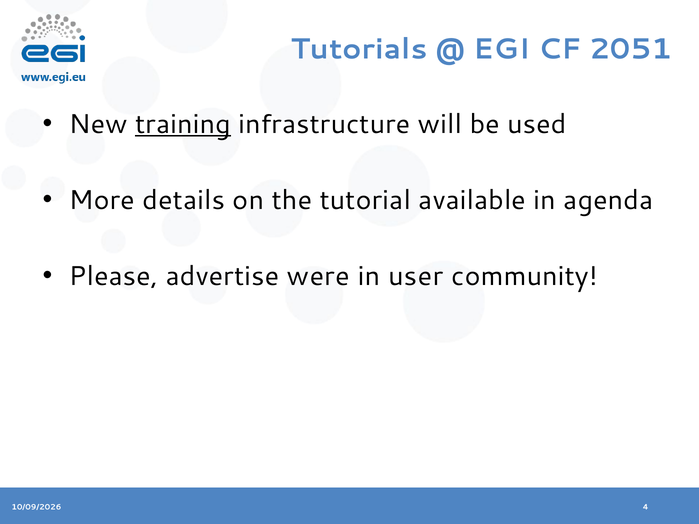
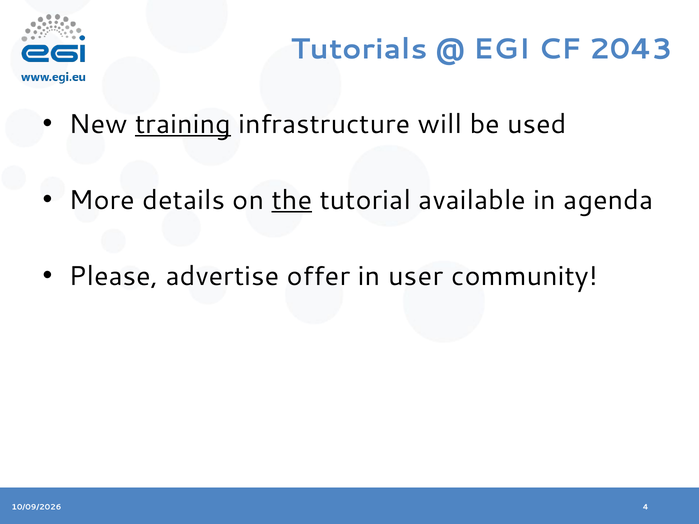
2051: 2051 -> 2043 (631, 49)
the underline: none -> present (292, 200)
were: were -> offer (318, 277)
